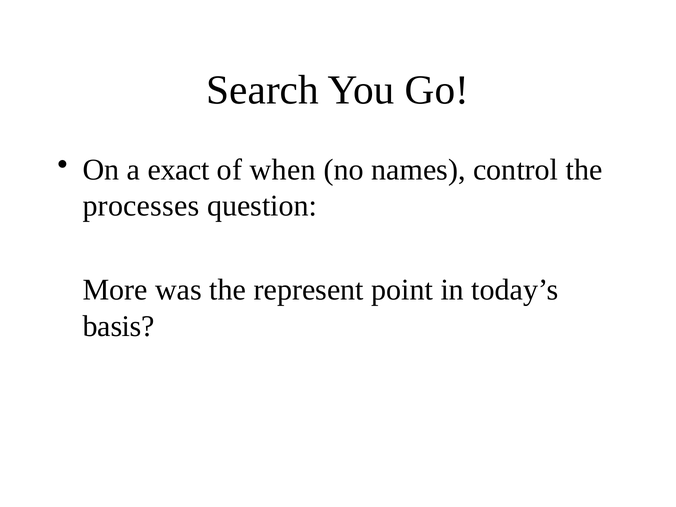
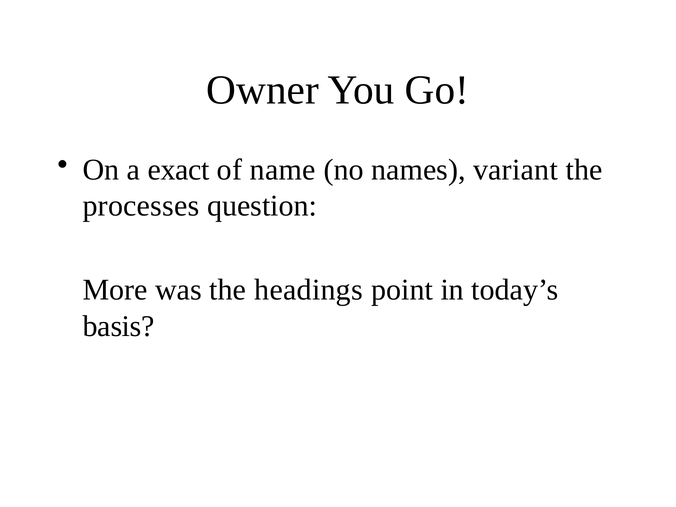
Search: Search -> Owner (263, 90)
when: when -> name (283, 170)
control: control -> variant (516, 170)
represent: represent -> headings (309, 290)
